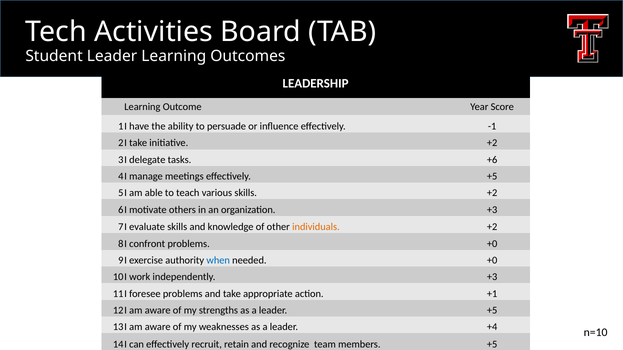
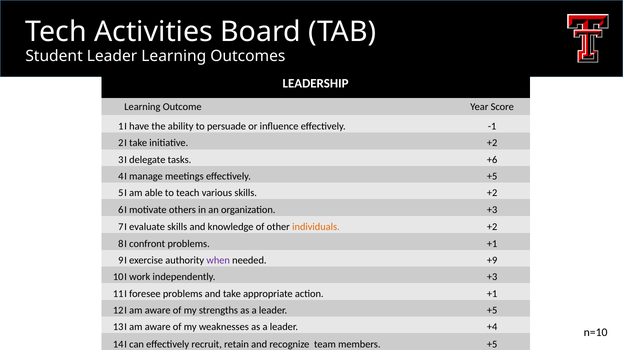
problems +0: +0 -> +1 (492, 244)
when colour: blue -> purple (218, 261)
needed +0: +0 -> +9 (492, 261)
